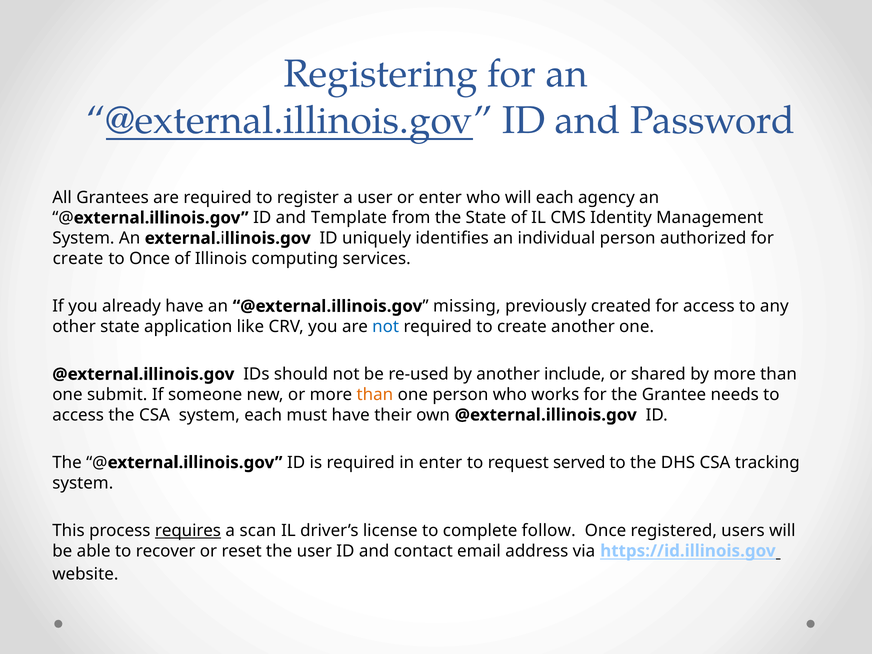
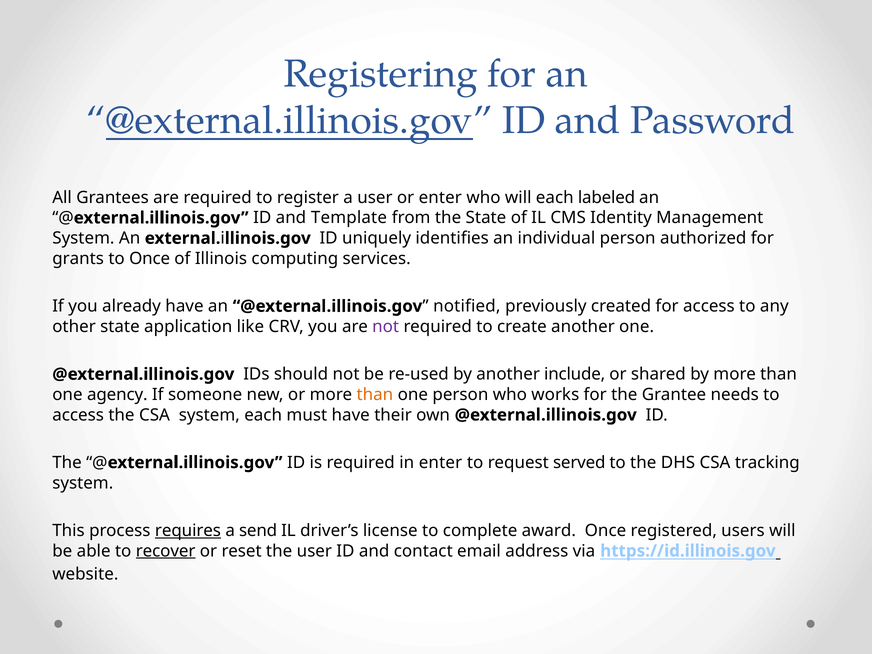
agency: agency -> labeled (607, 197)
create: create -> grants (78, 259)
missing: missing -> notified (467, 306)
not colour: blue -> purple (386, 327)
submit: submit -> agency (117, 395)
scan: scan -> send (258, 531)
follow: follow -> award (549, 531)
recover underline: none -> present (166, 551)
